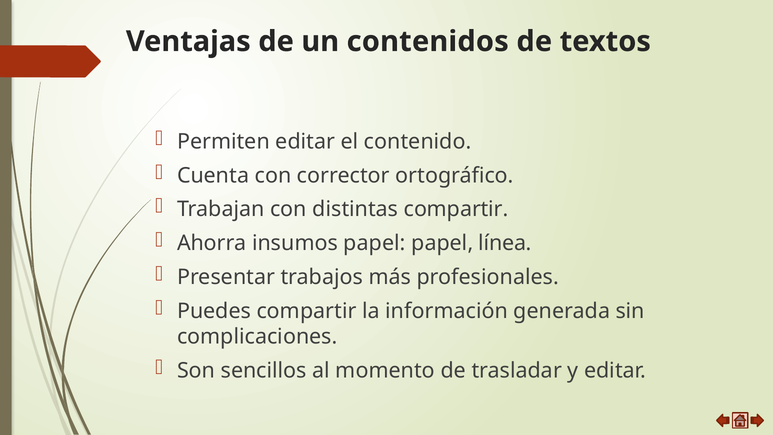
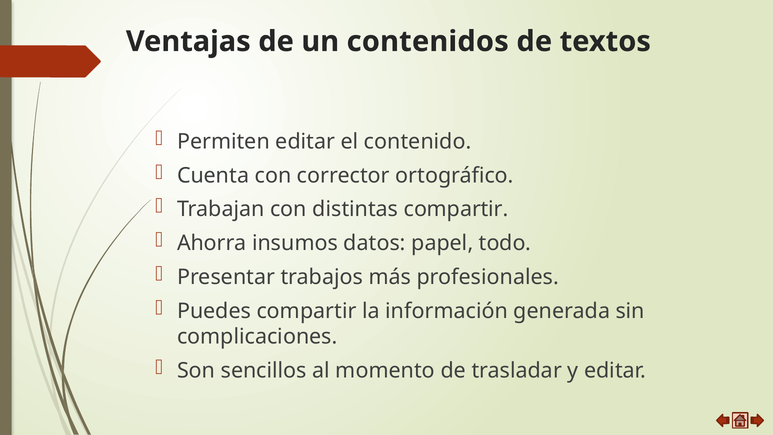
insumos papel: papel -> datos (375, 243)
línea: línea -> todo (505, 243)
